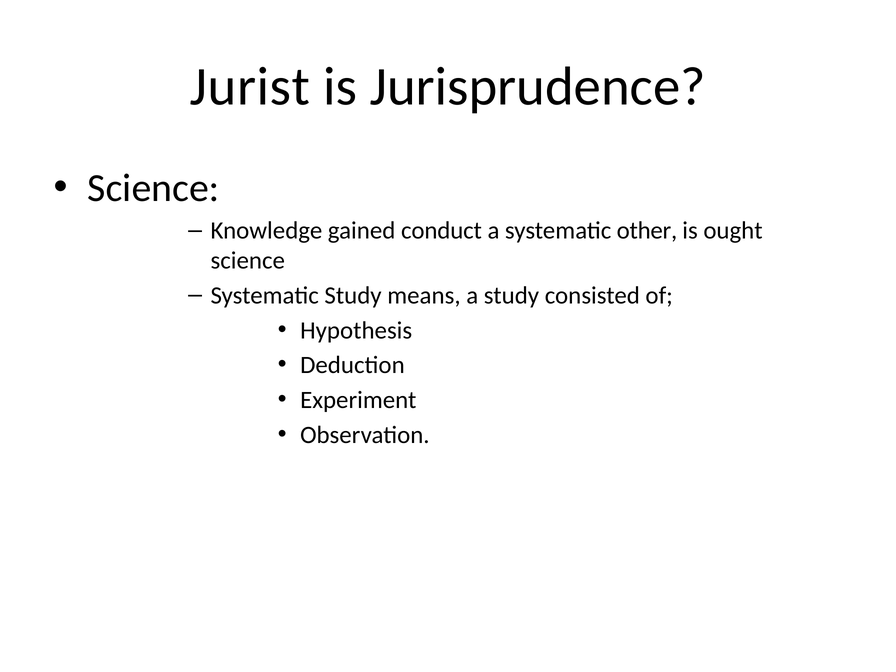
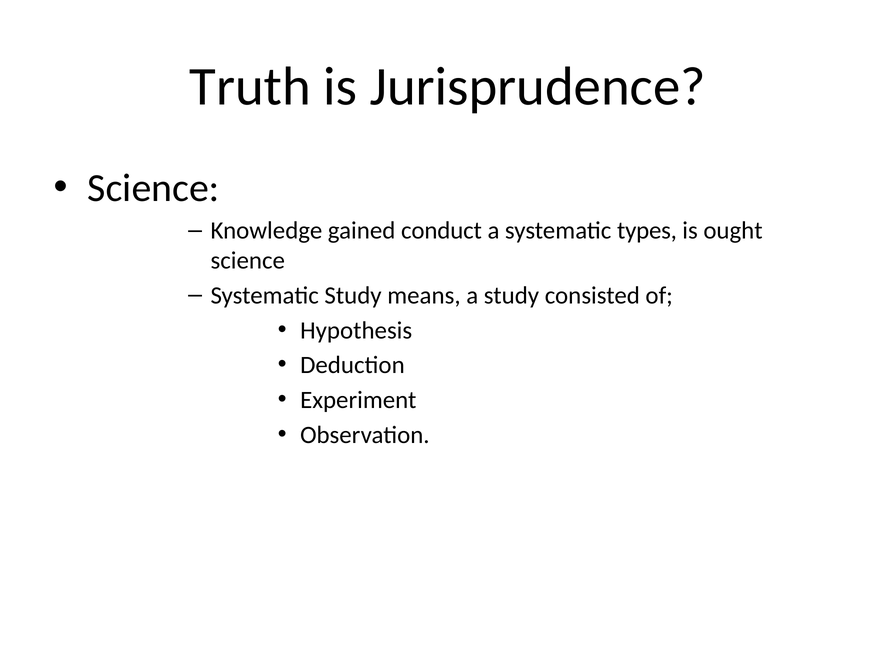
Jurist: Jurist -> Truth (250, 87)
other: other -> types (647, 231)
